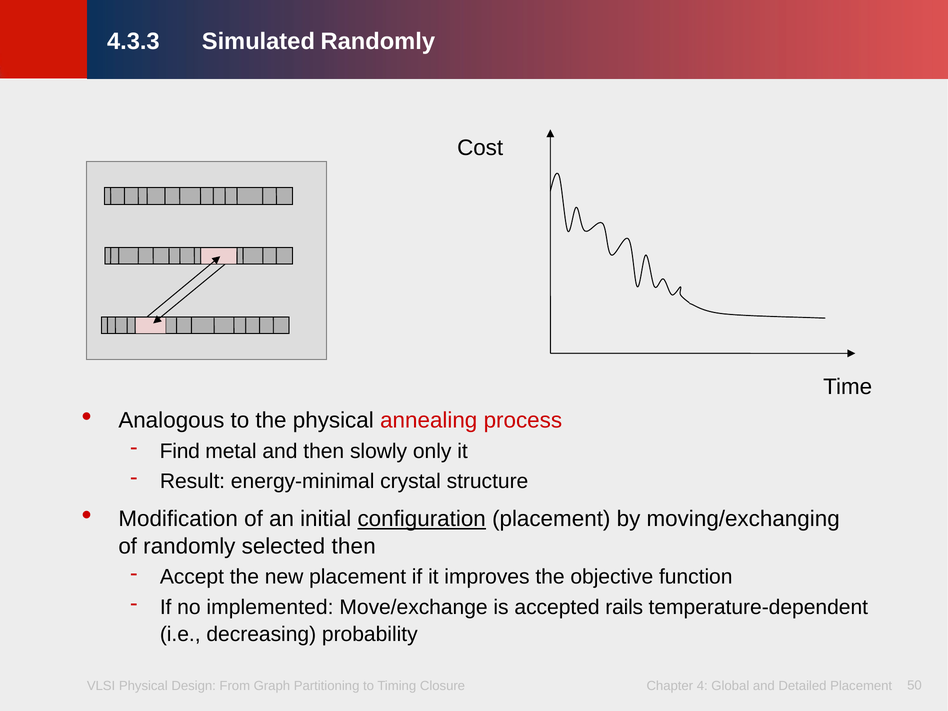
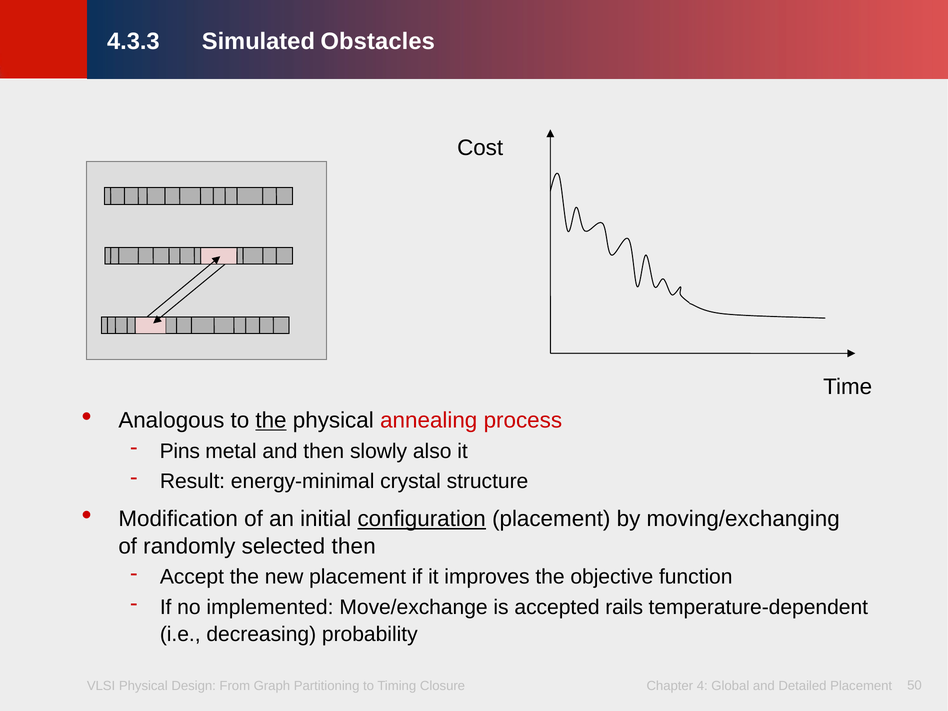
Simulated Randomly: Randomly -> Obstacles (378, 41)
the underline: none -> present (271, 420)
Find: Find -> Pins (180, 451)
only: only -> also (432, 451)
